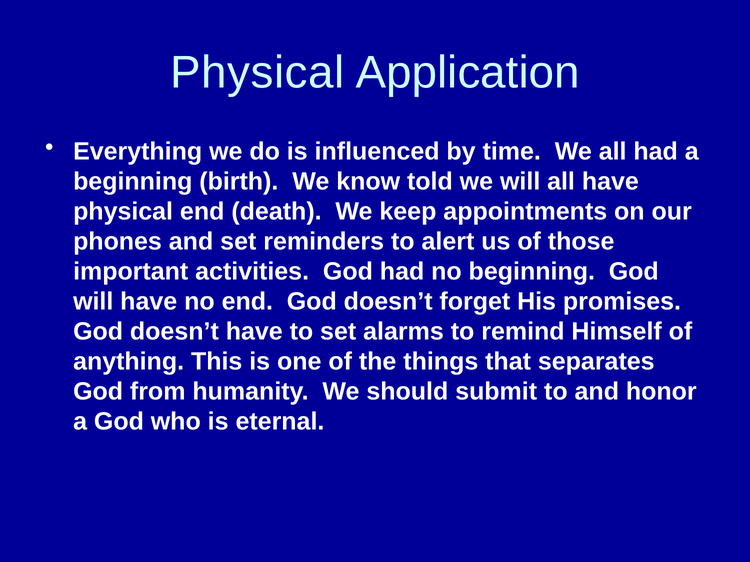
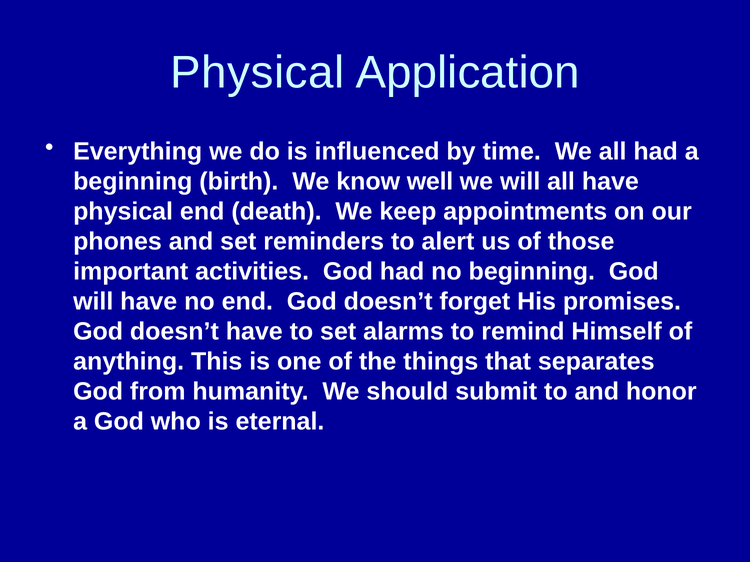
told: told -> well (430, 182)
